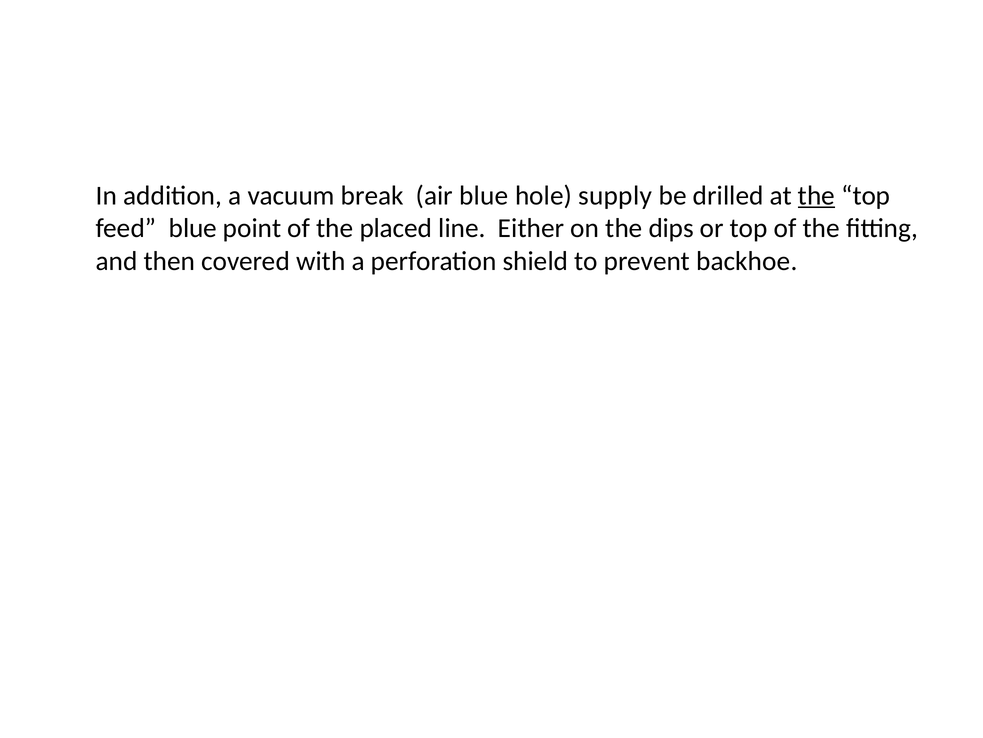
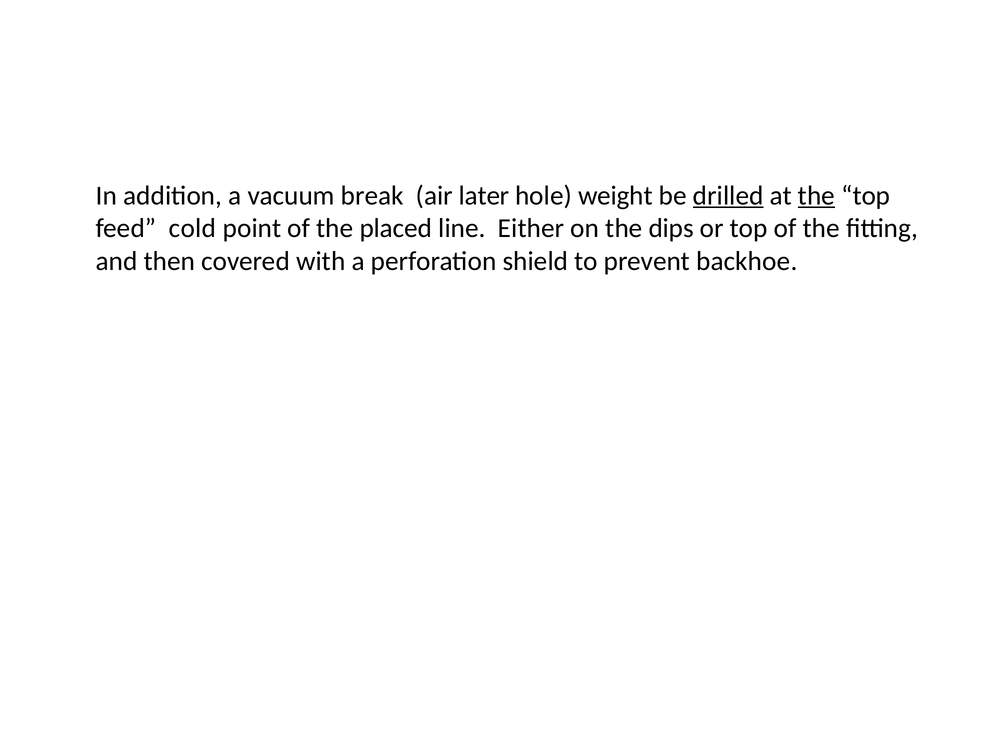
air blue: blue -> later (484, 195)
supply: supply -> weight (615, 195)
drilled underline: none -> present (728, 195)
feed blue: blue -> cold (193, 228)
